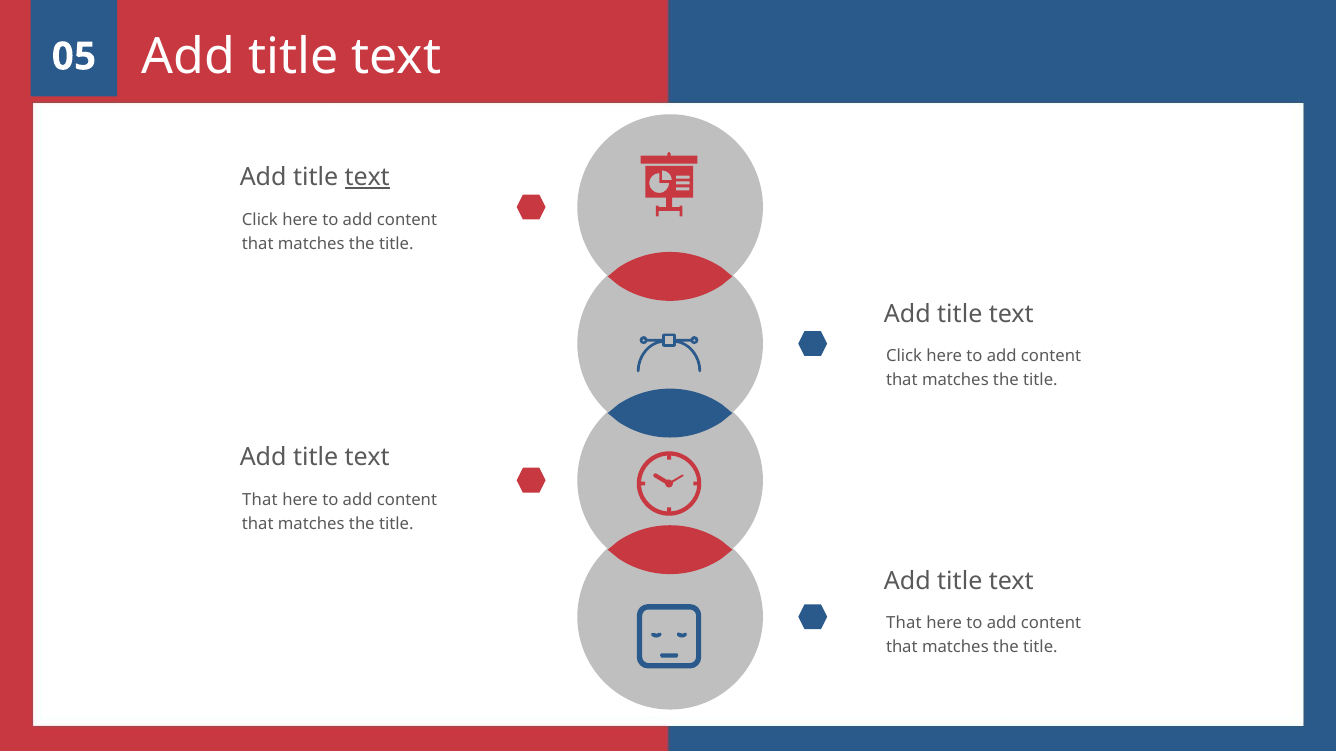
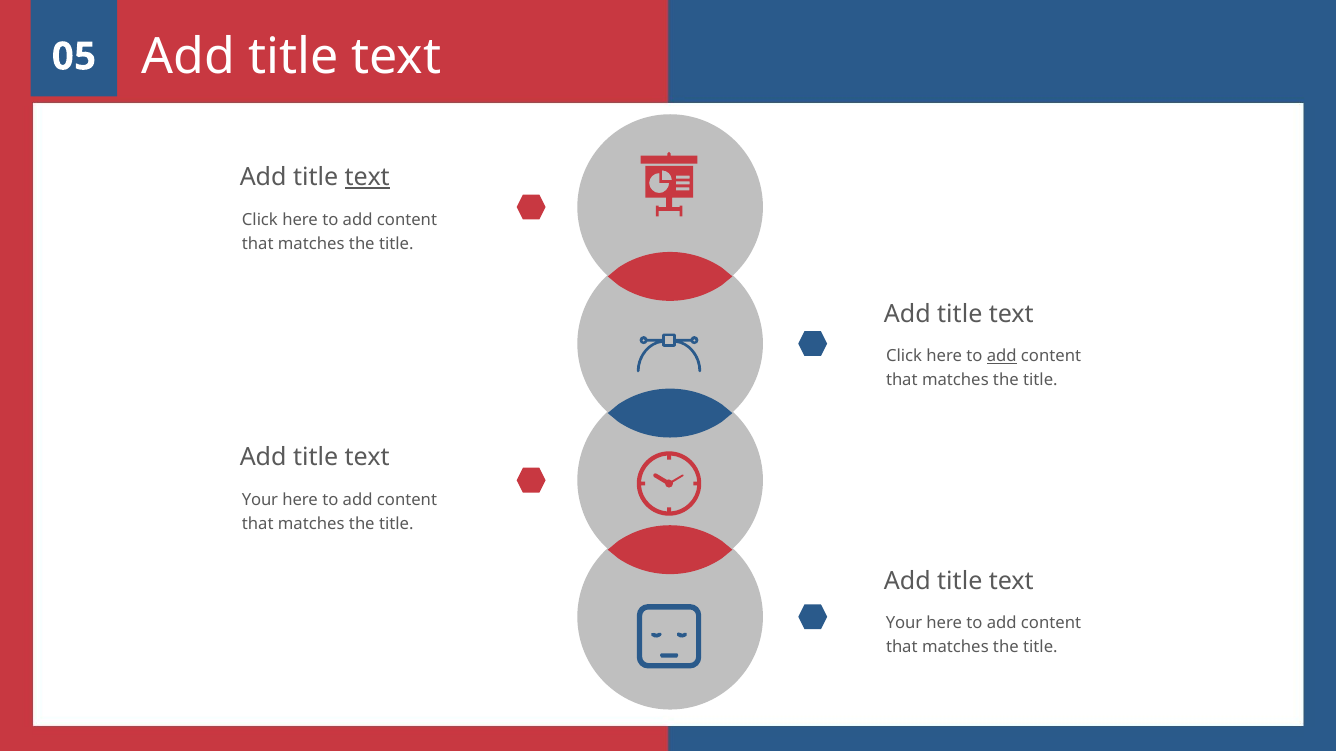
add underline: none -> present (1002, 357)
That: That -> Your (260, 500)
That: That -> Your (904, 624)
